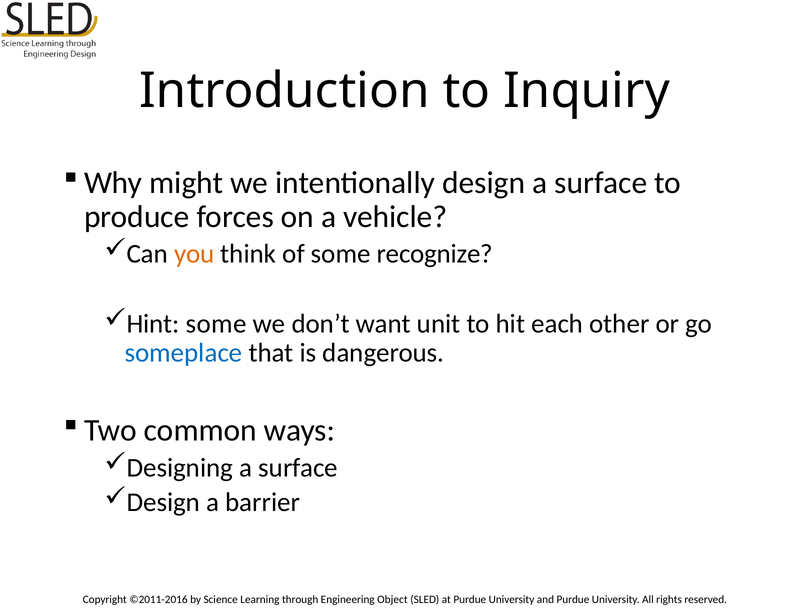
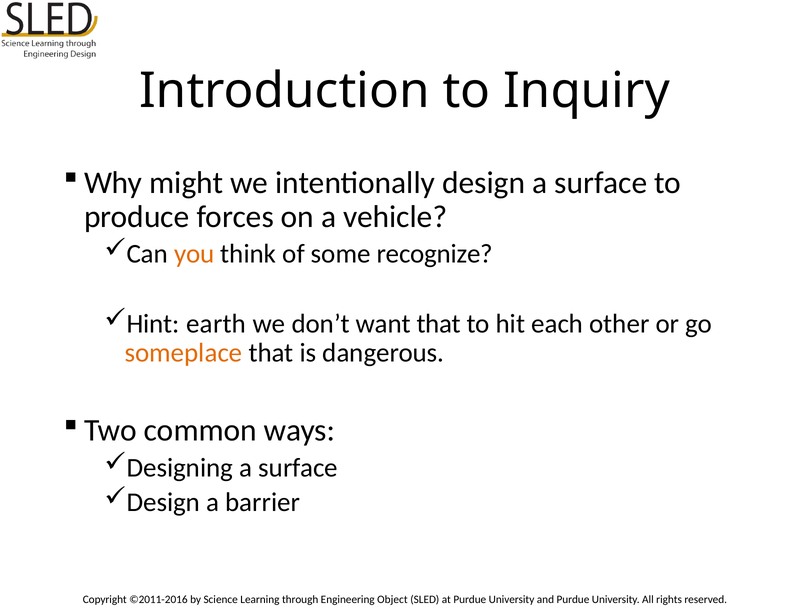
Hint some: some -> earth (216, 323)
want unit: unit -> that (439, 323)
someplace colour: blue -> orange (183, 353)
